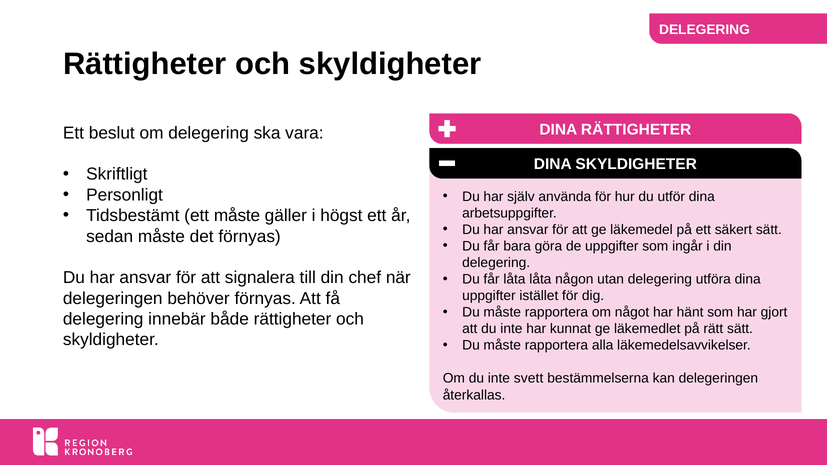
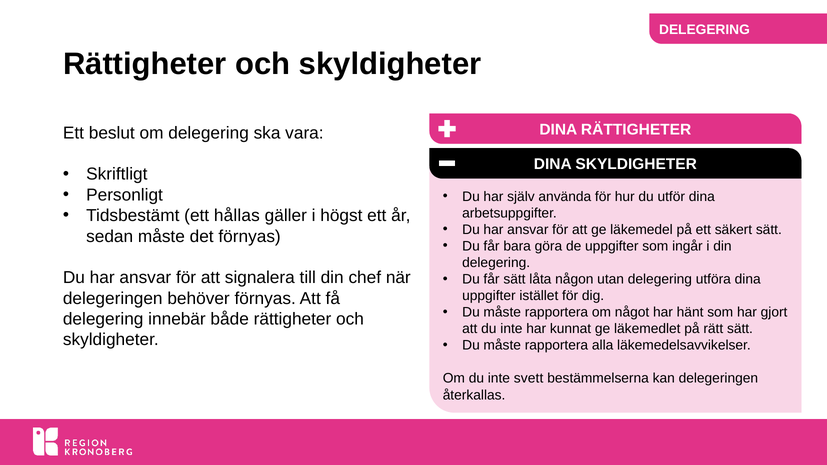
ett måste: måste -> hållas (237, 216)
får låta: låta -> sätt (514, 279)
